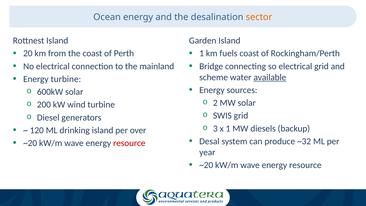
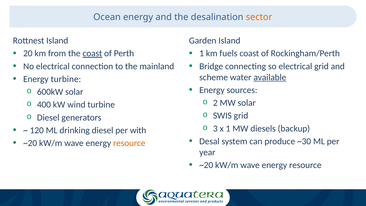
coast underline: none -> present (92, 53)
200: 200 -> 400 (44, 105)
drinking island: island -> diesel (103, 130)
over: over -> with (138, 130)
~32: ~32 -> ~30 (304, 141)
resource colour: red -> orange (129, 143)
